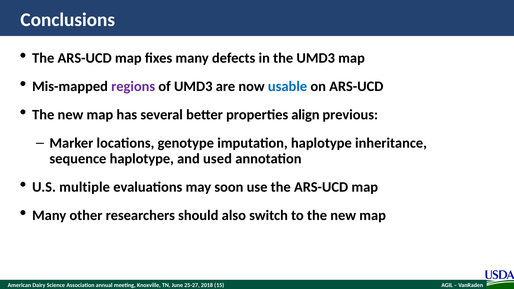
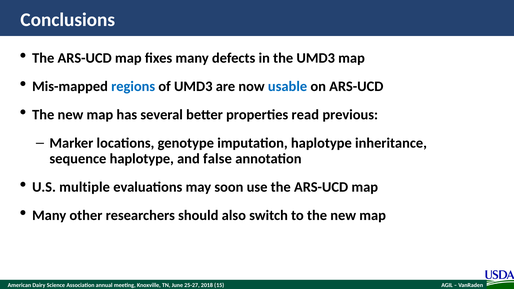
regions colour: purple -> blue (133, 86)
align: align -> read (305, 115)
used: used -> false (217, 159)
